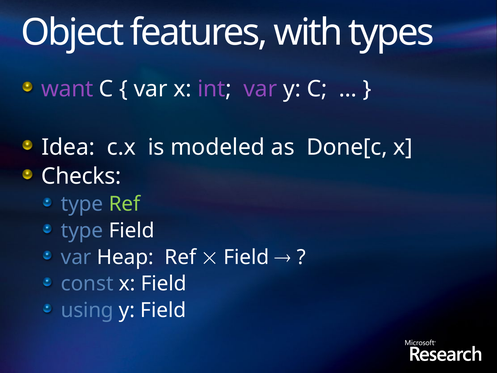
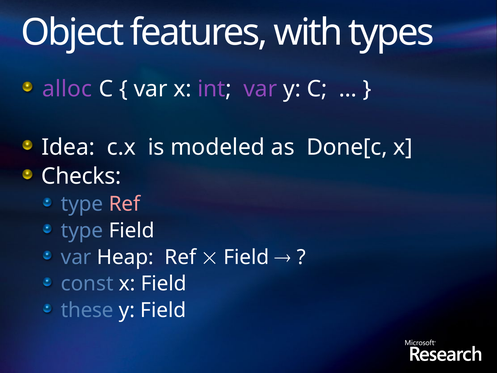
want: want -> alloc (67, 89)
Ref colour: light green -> pink (124, 204)
using: using -> these (87, 310)
